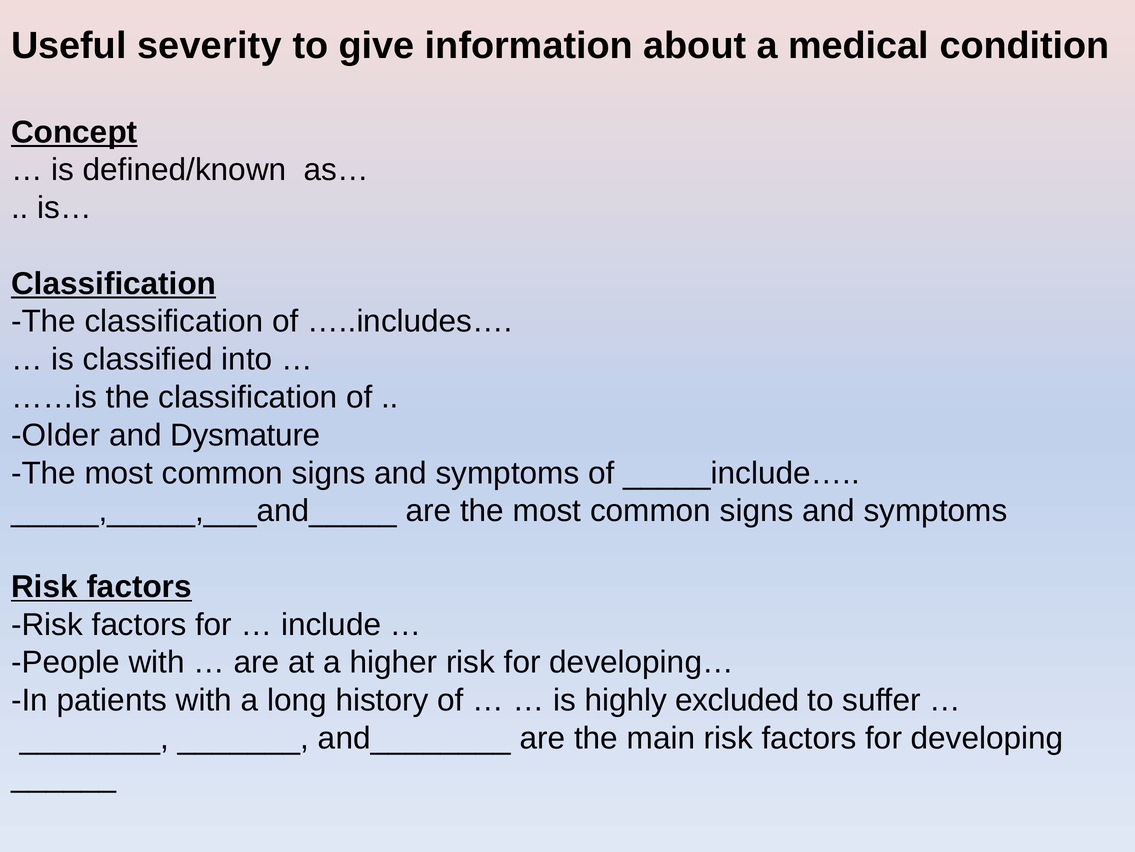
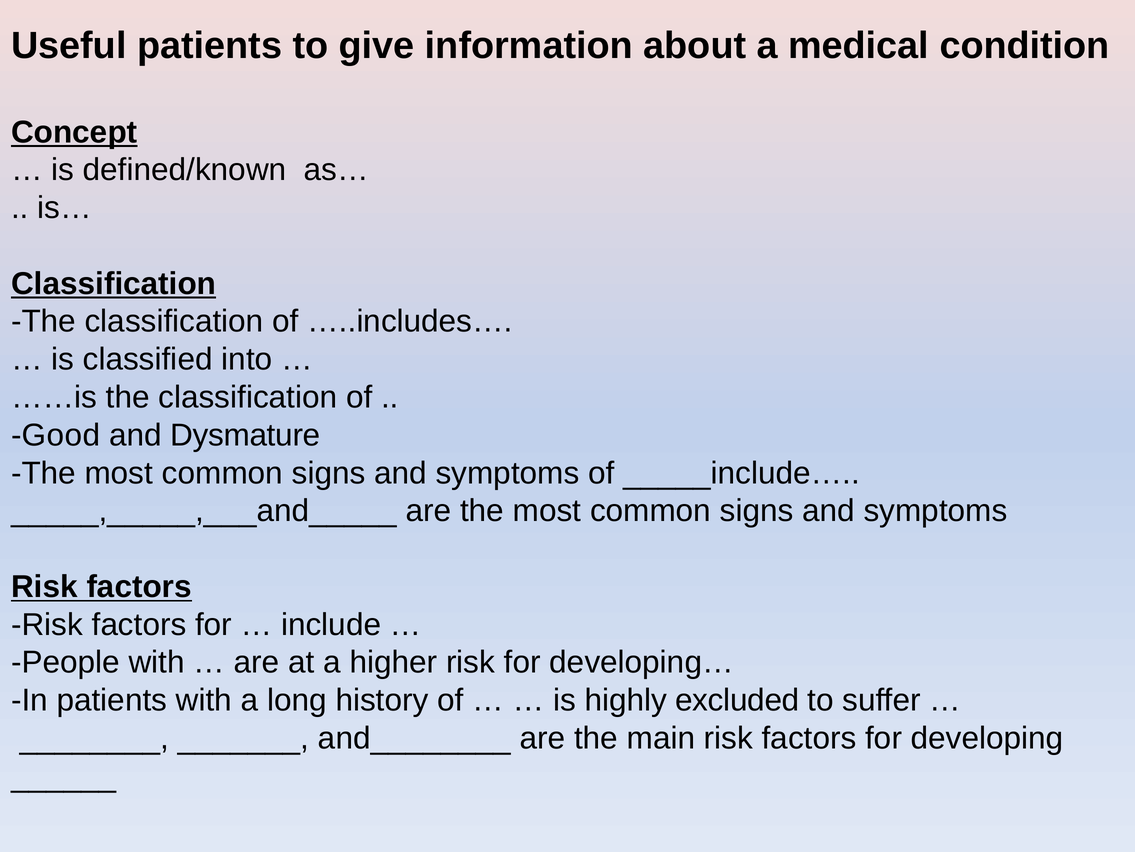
Useful severity: severity -> patients (210, 45)
Older: Older -> Good (56, 435)
